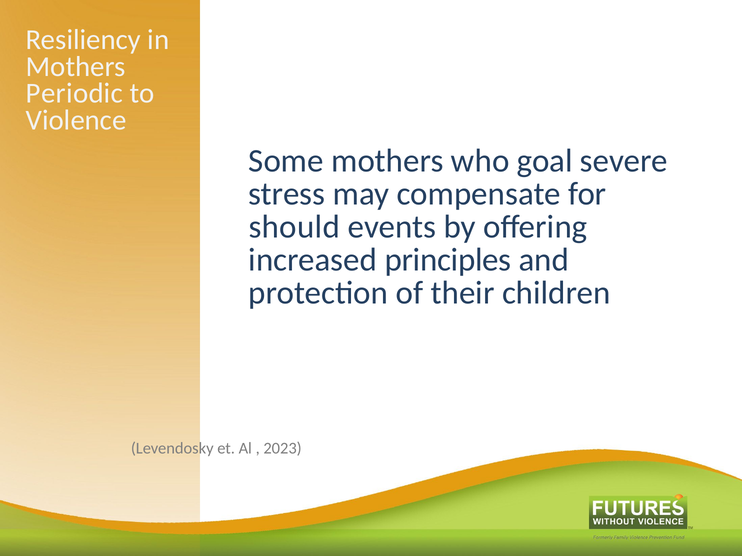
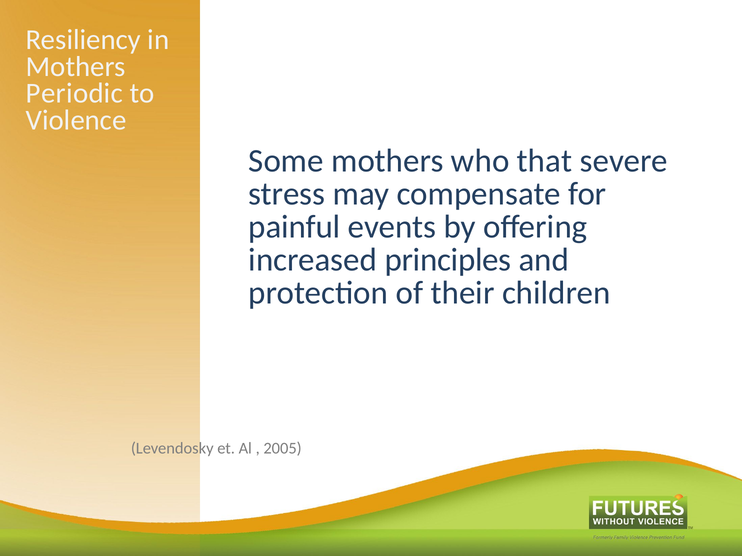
goal: goal -> that (545, 161)
should: should -> painful (294, 227)
2023: 2023 -> 2005 (283, 449)
